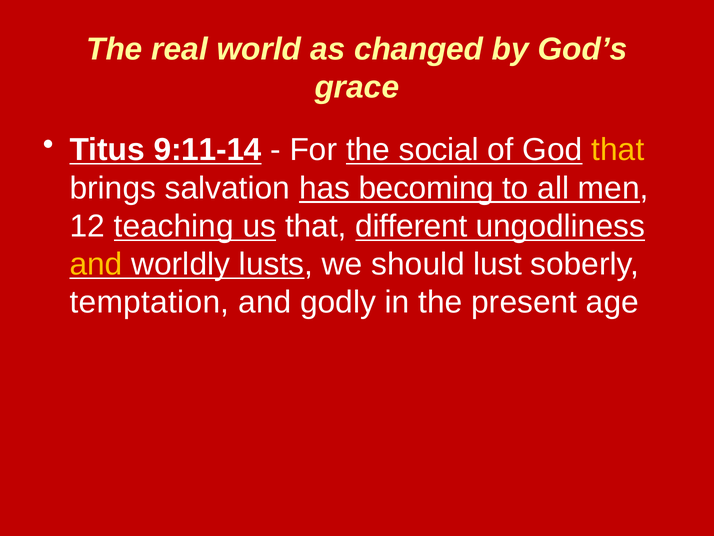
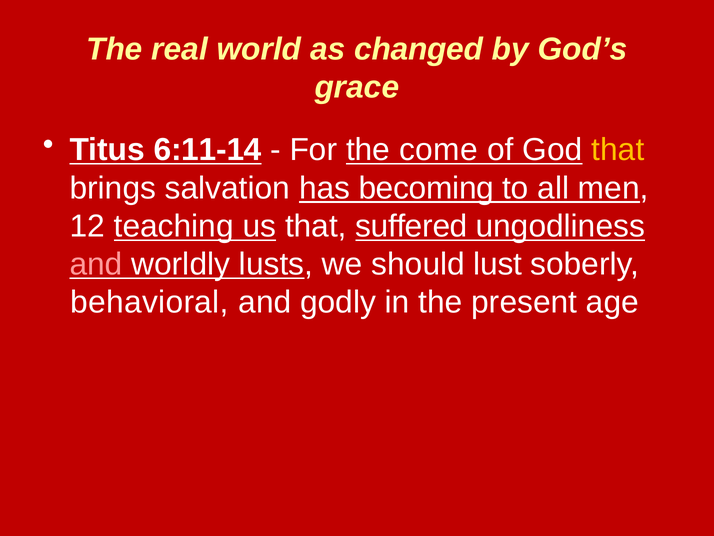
9:11-14: 9:11-14 -> 6:11-14 (208, 150)
social: social -> come (438, 150)
different: different -> suffered (411, 226)
and colour: yellow -> pink (96, 264)
temptation: temptation -> behavioral (149, 302)
